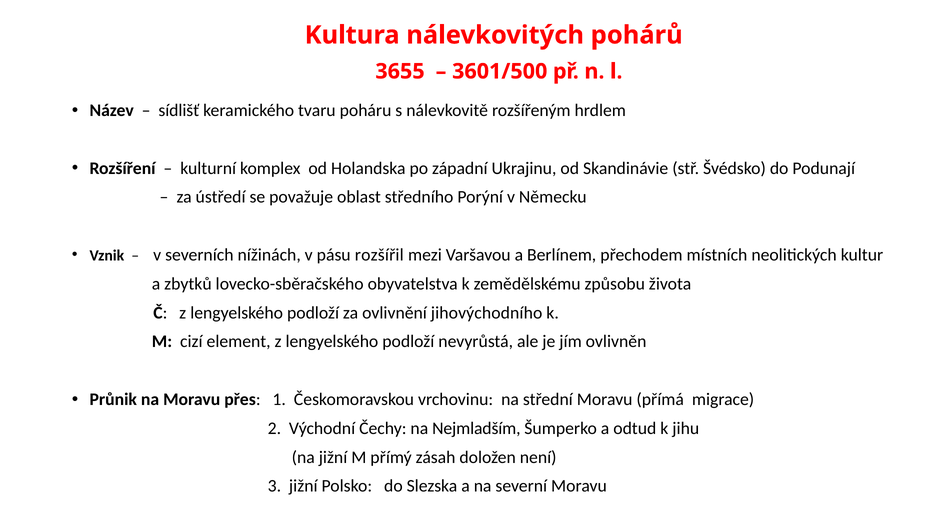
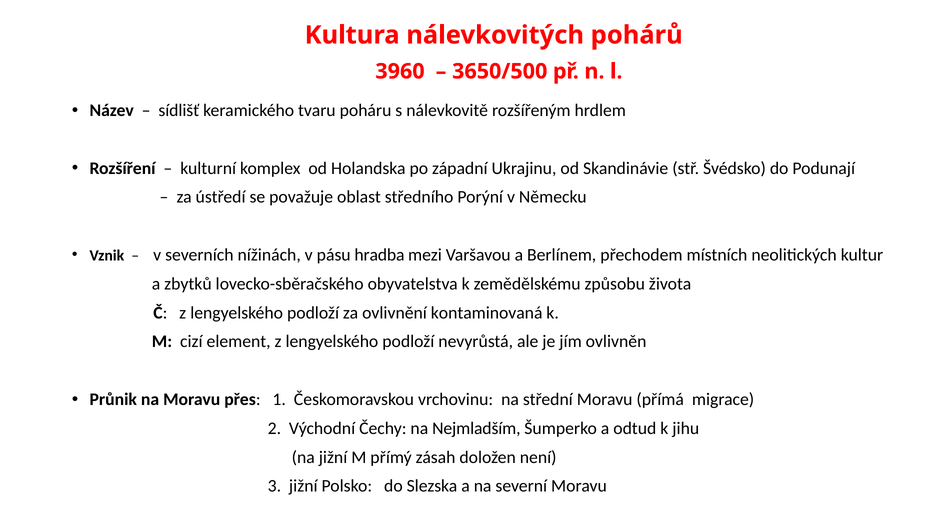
3655: 3655 -> 3960 (400, 71)
3601/500: 3601/500 -> 3650/500 (500, 71)
rozšířil: rozšířil -> hradba (379, 255)
jihovýchodního: jihovýchodního -> kontaminovaná (487, 313)
